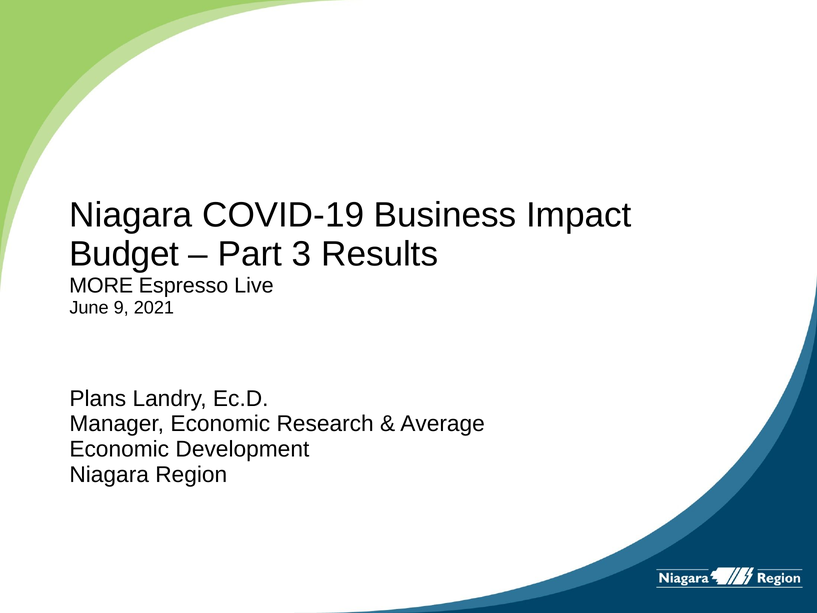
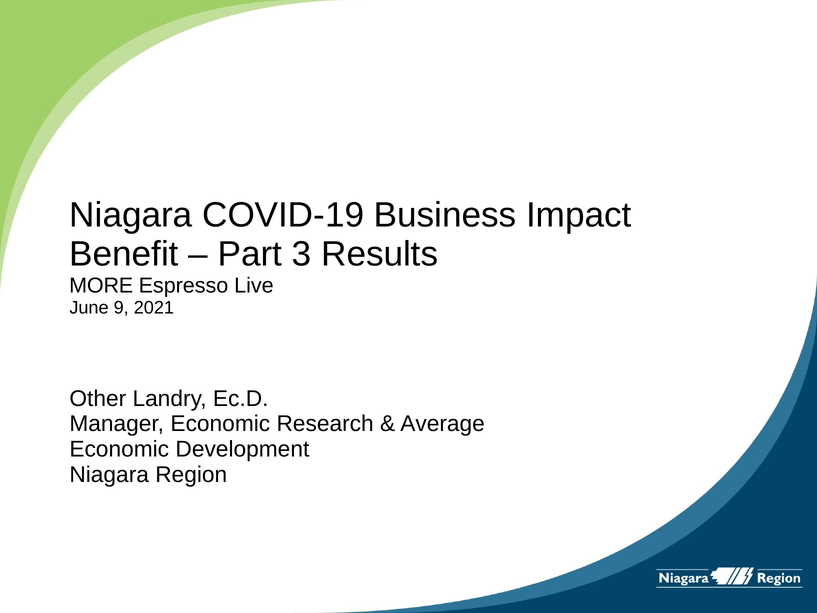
Budget: Budget -> Benefit (124, 254)
Plans: Plans -> Other (98, 398)
